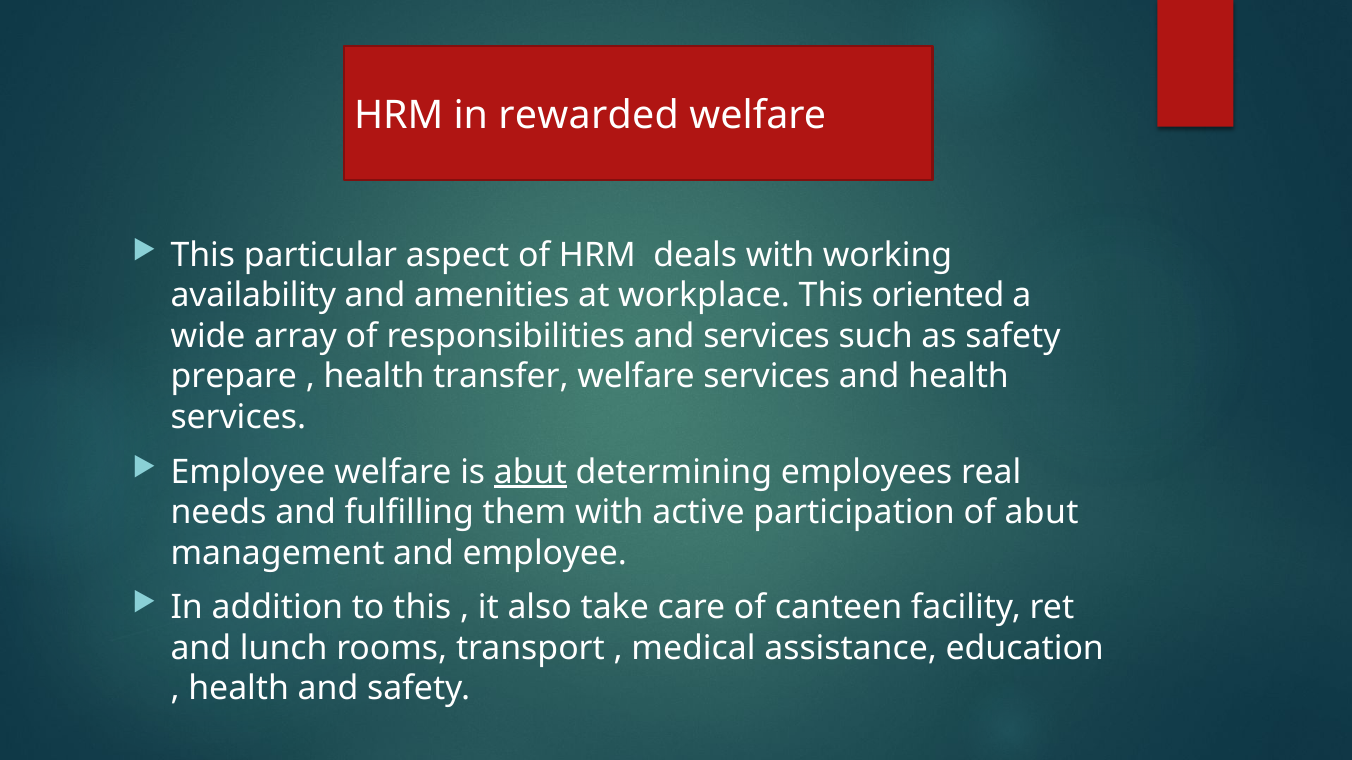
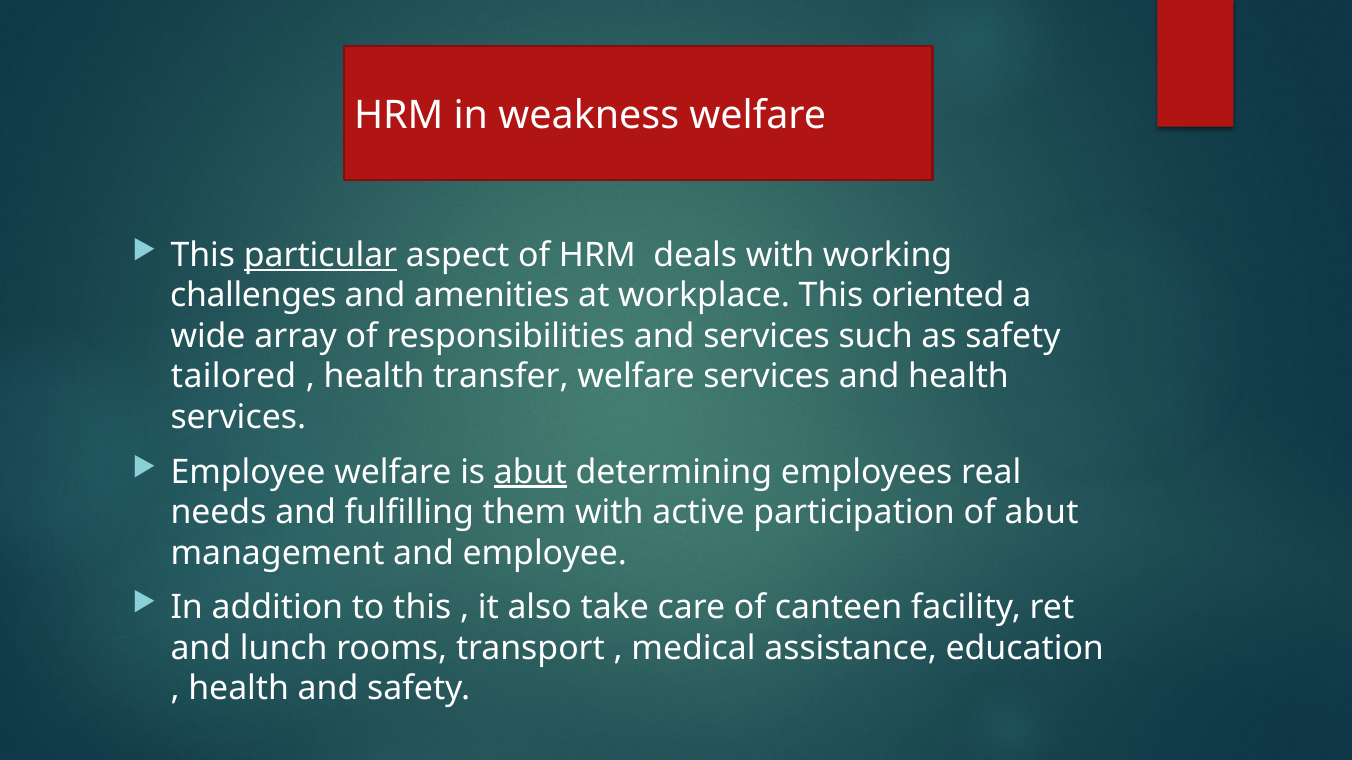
rewarded: rewarded -> weakness (589, 116)
particular underline: none -> present (321, 255)
availability: availability -> challenges (253, 296)
prepare: prepare -> tailored (234, 377)
